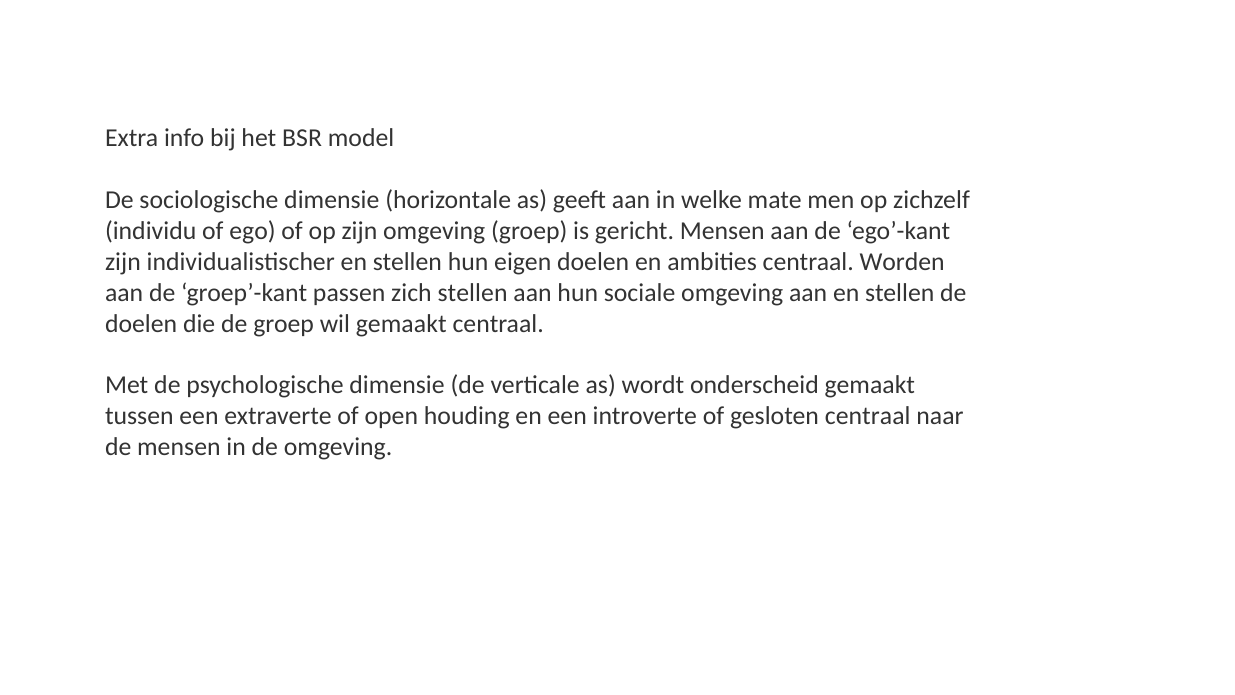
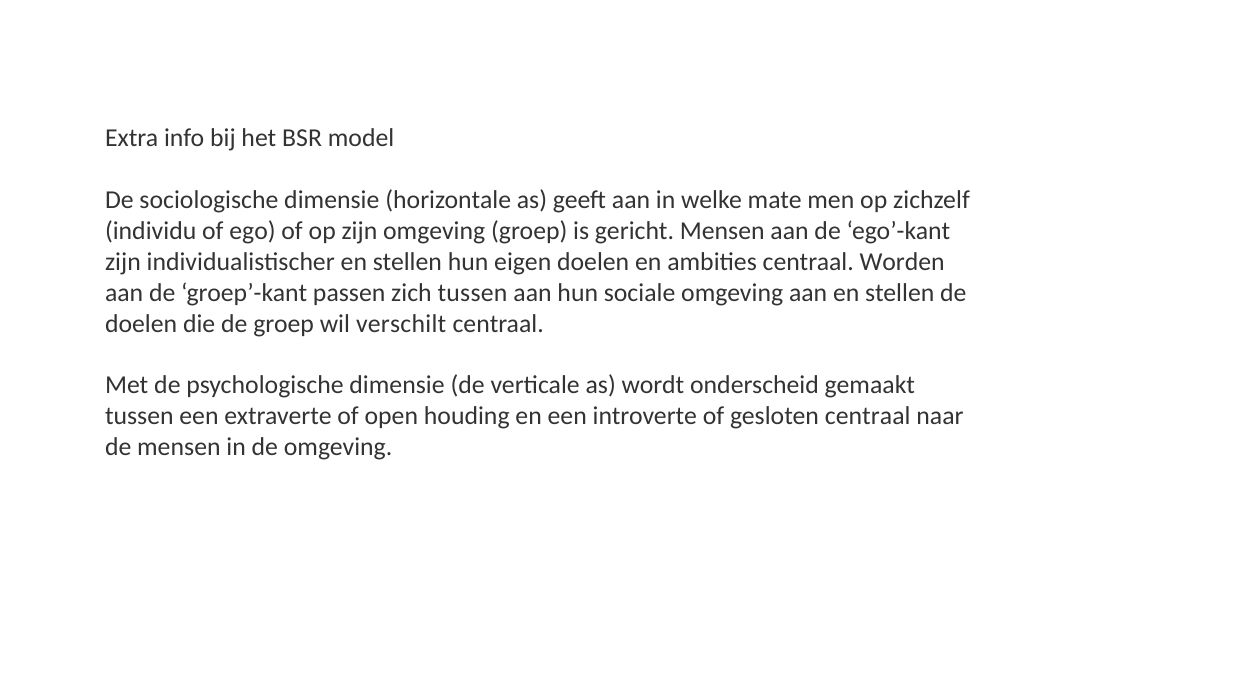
zich stellen: stellen -> tussen (472, 293)
wil gemaakt: gemaakt -> verschilt (401, 323)
